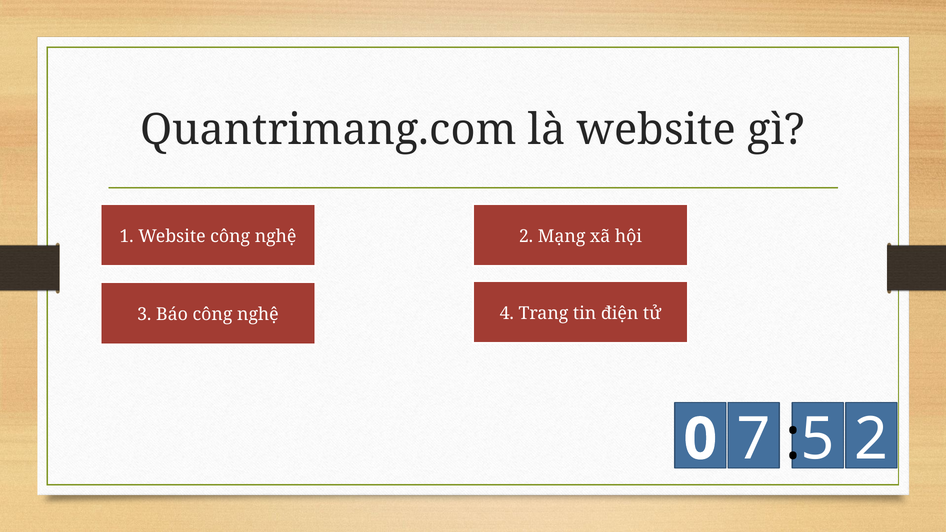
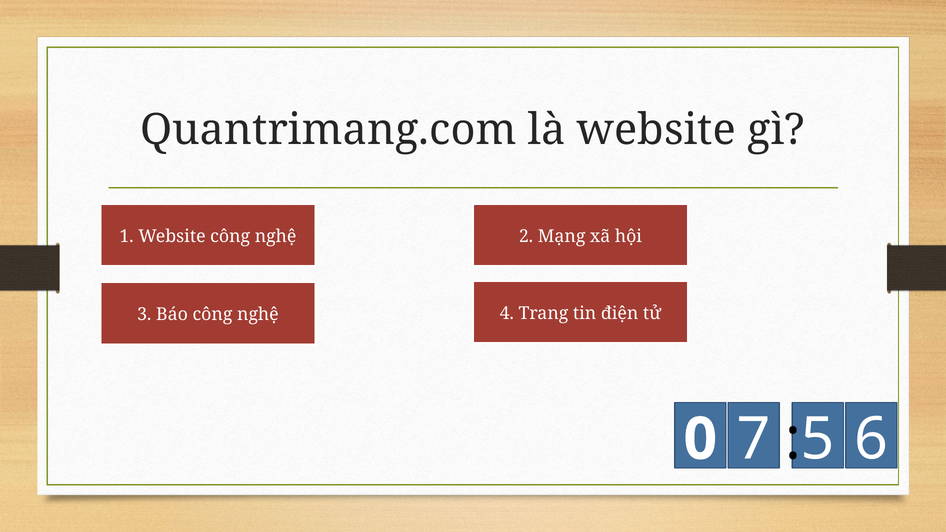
7 2: 2 -> 6 (871, 440)
